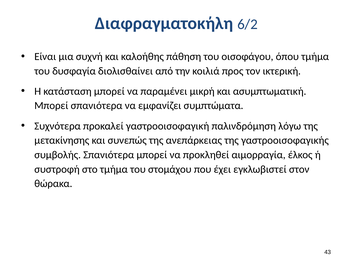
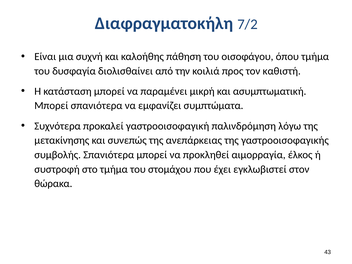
6/2: 6/2 -> 7/2 (248, 24)
ικτερική: ικτερική -> καθιστή (282, 71)
